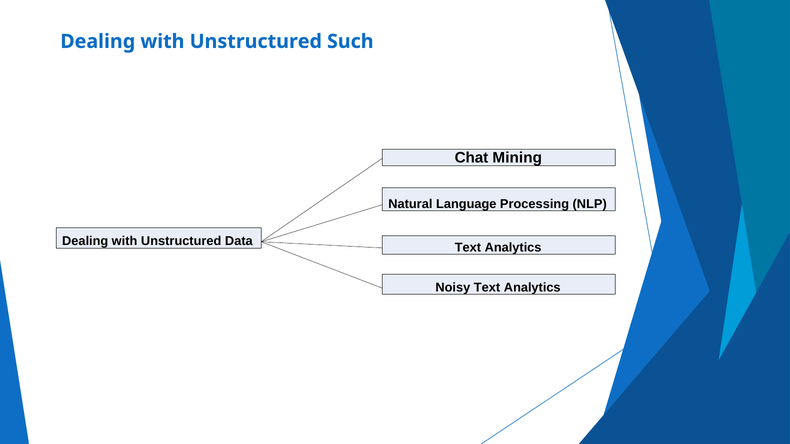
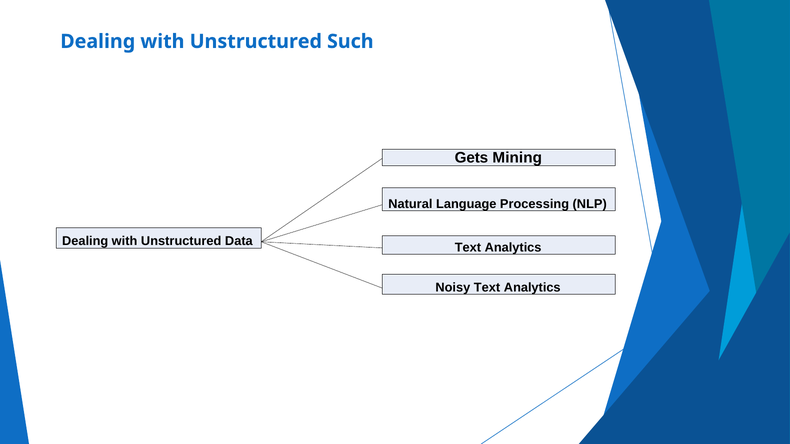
Chat: Chat -> Gets (471, 158)
